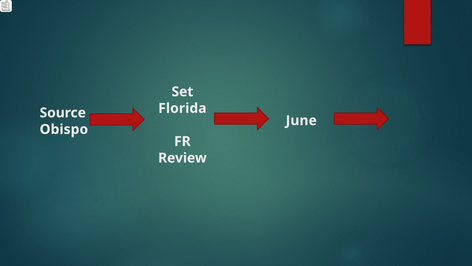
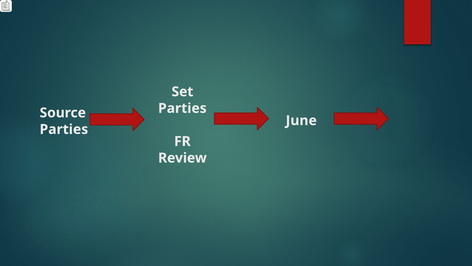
Florida: Florida -> Parties (182, 108)
Obispo: Obispo -> Parties (64, 129)
